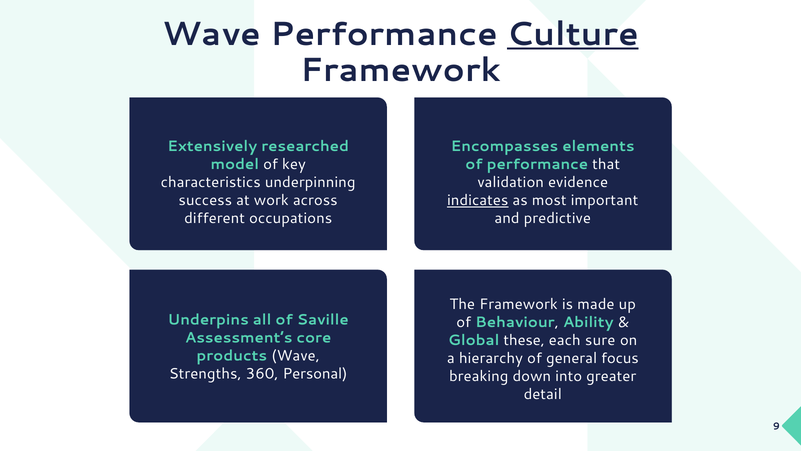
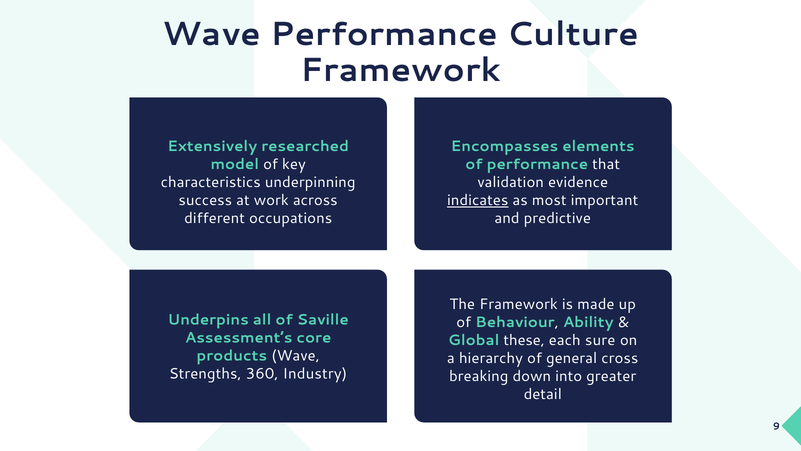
Culture underline: present -> none (573, 34)
focus: focus -> cross (620, 358)
Personal: Personal -> Industry (315, 373)
